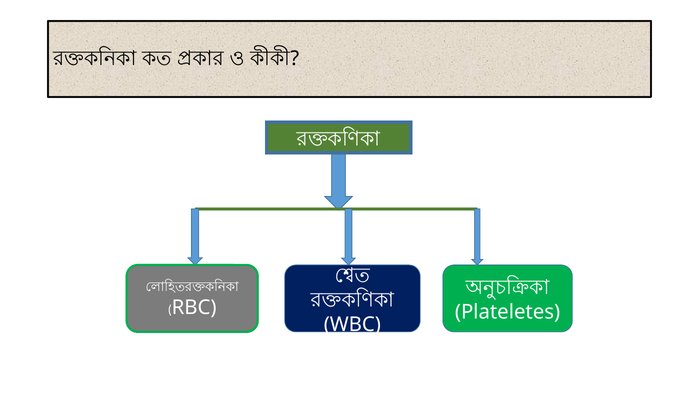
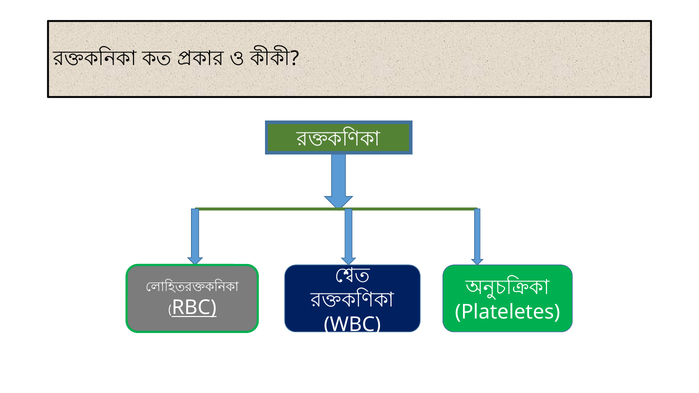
RBC underline: none -> present (194, 308)
